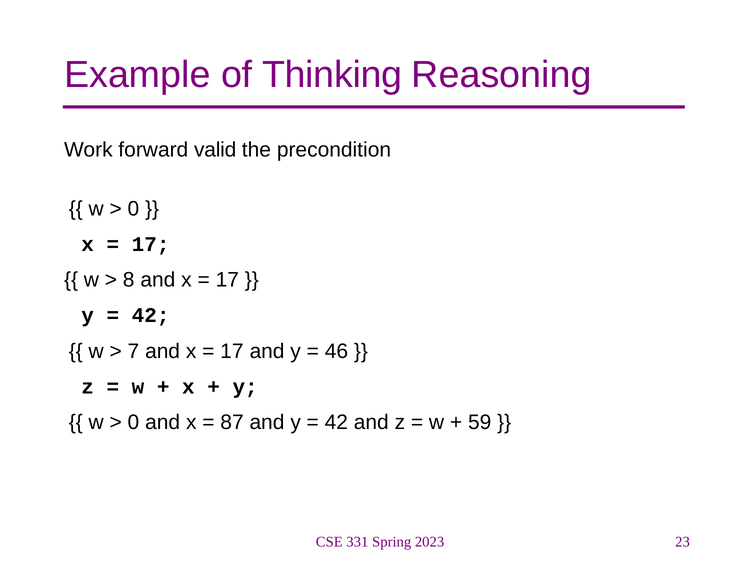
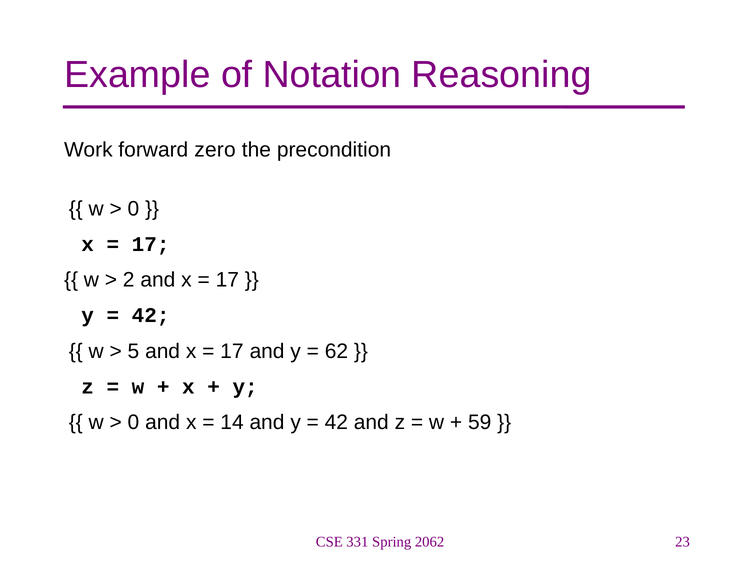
Thinking: Thinking -> Notation (332, 75)
valid: valid -> zero (215, 150)
8: 8 -> 2 (129, 280)
7: 7 -> 5 (133, 351)
46: 46 -> 62 (336, 351)
87: 87 -> 14 (232, 422)
2023: 2023 -> 2062 (430, 541)
